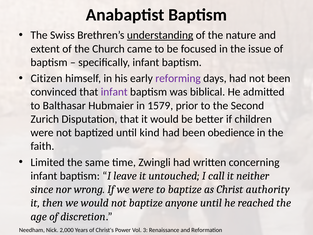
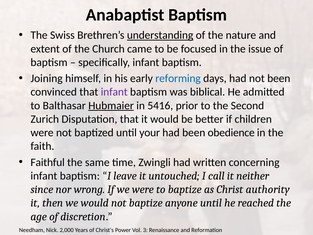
Citizen: Citizen -> Joining (47, 78)
reforming colour: purple -> blue (178, 78)
Hubmaier underline: none -> present (111, 105)
1579: 1579 -> 5416 (160, 105)
kind: kind -> your (150, 133)
Limited: Limited -> Faithful (48, 162)
